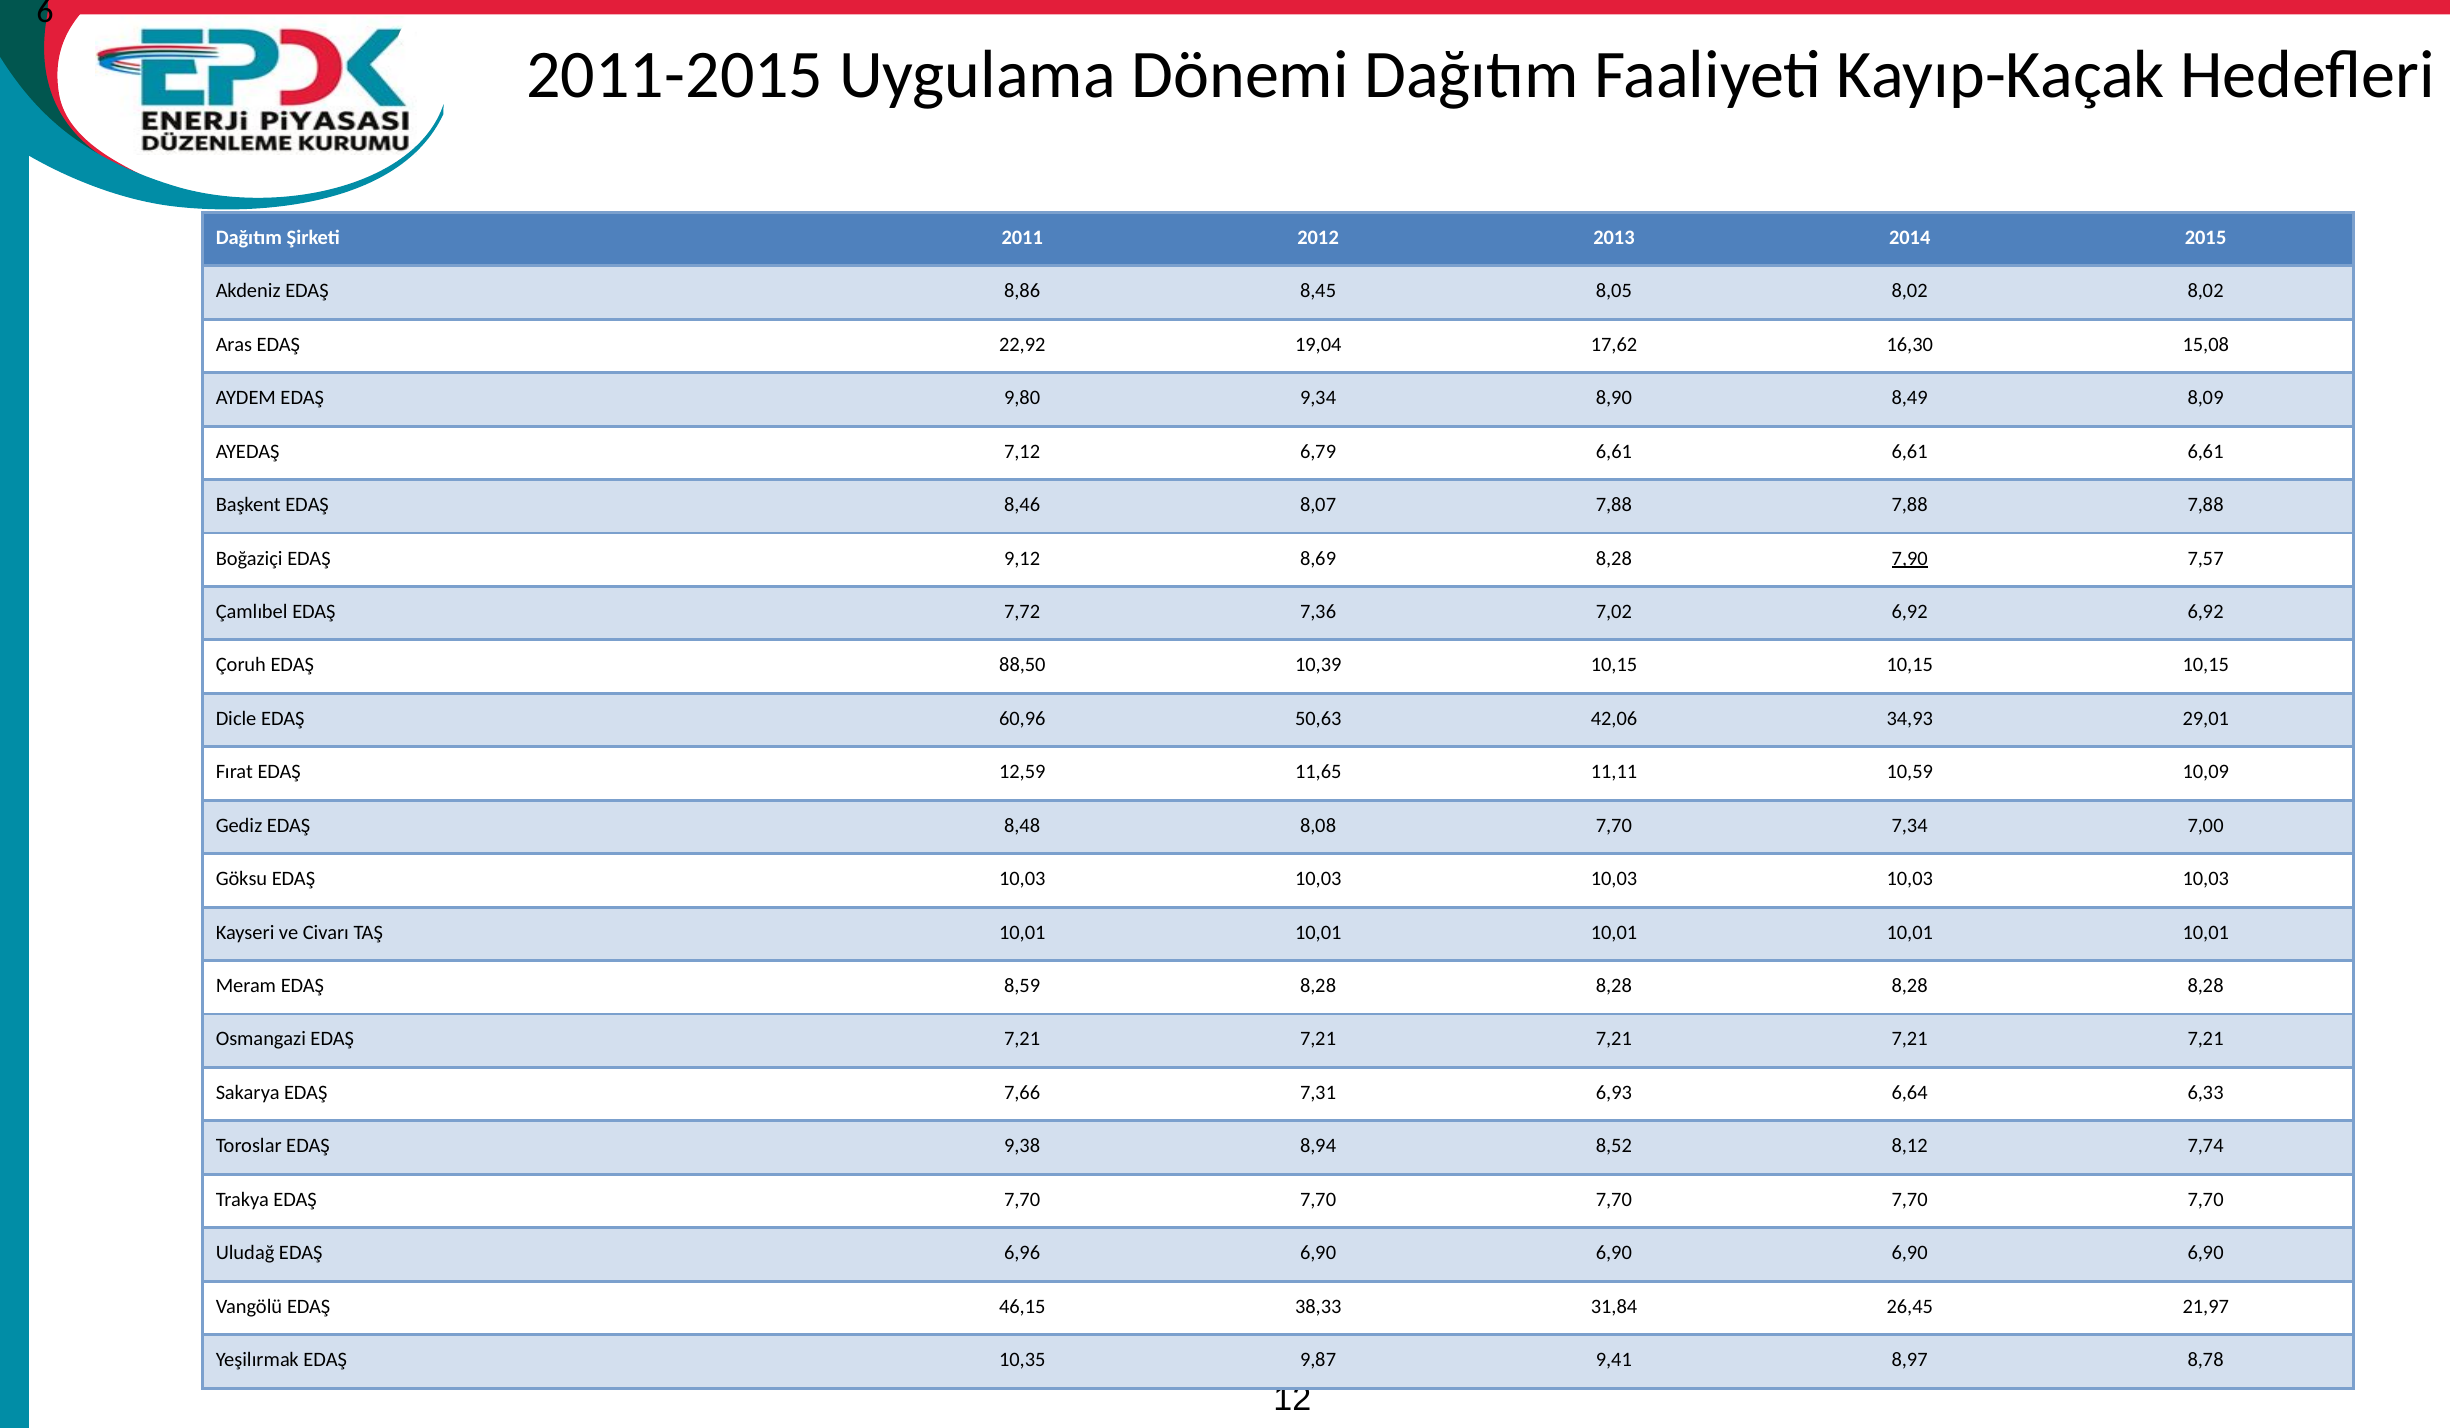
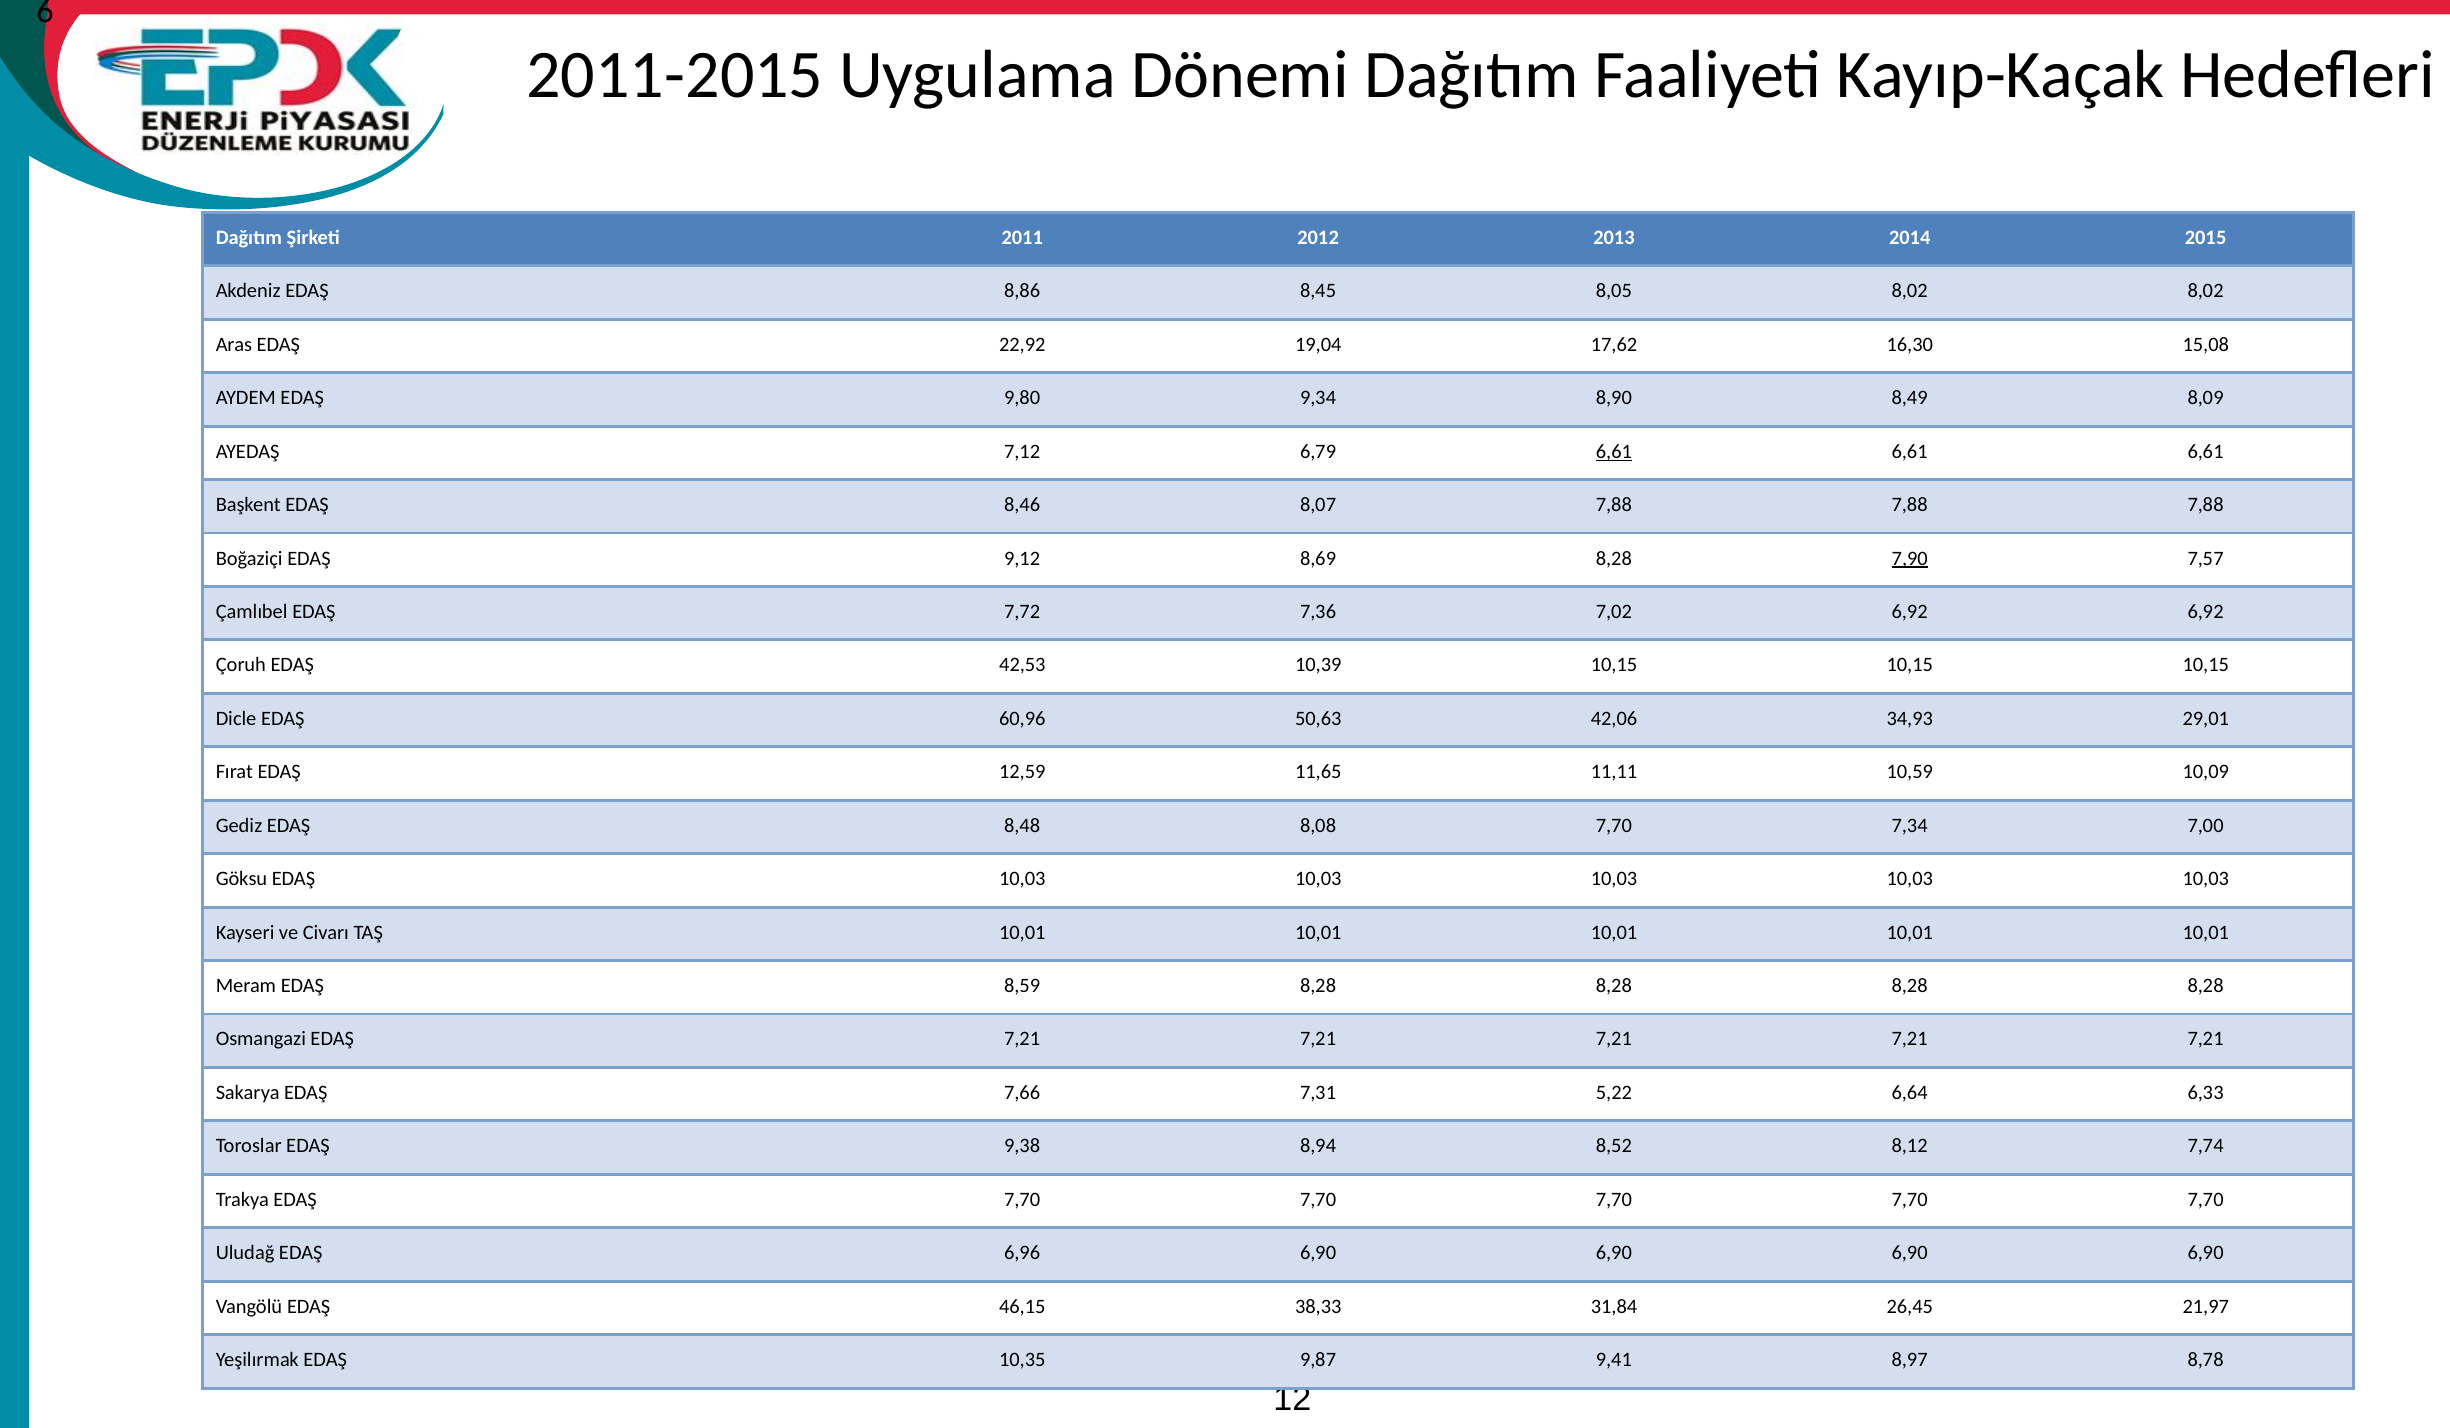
6,61 underline: none -> present (1614, 451)
88,50: 88,50 -> 42,53 (1022, 665)
6,93: 6,93 -> 5,22 (1614, 1093)
